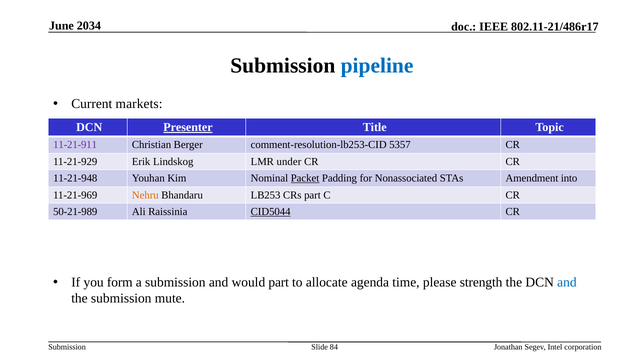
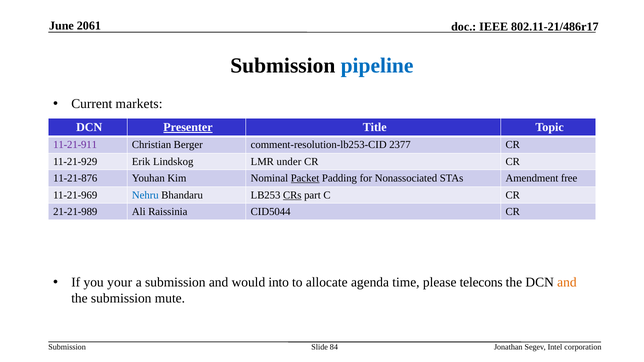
2034: 2034 -> 2061 (89, 26)
5357: 5357 -> 2377 (400, 145)
11-21-948: 11-21-948 -> 11-21-876 (75, 178)
into: into -> free (569, 178)
Nehru colour: orange -> blue (145, 195)
CRs underline: none -> present (292, 195)
50-21-989: 50-21-989 -> 21-21-989 (75, 212)
CID5044 underline: present -> none (271, 212)
form: form -> your (120, 283)
would part: part -> into (279, 283)
strength: strength -> telecons (481, 283)
and colour: blue -> orange (567, 283)
